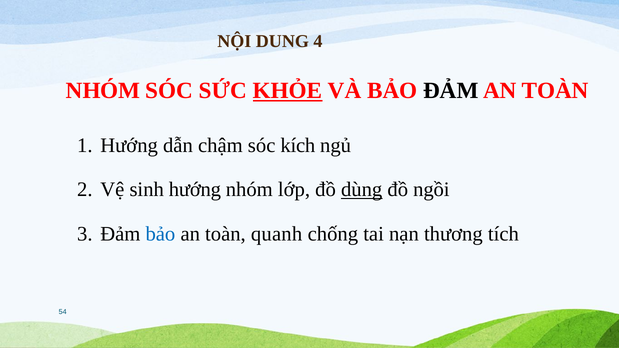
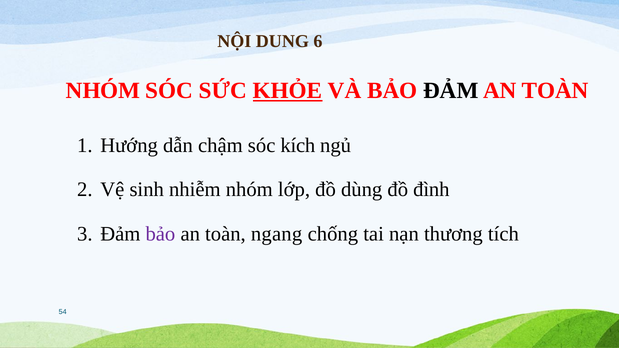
4: 4 -> 6 (318, 41)
sinh hướng: hướng -> nhiễm (195, 190)
dùng underline: present -> none (362, 190)
ngồi: ngồi -> đình (431, 190)
bảo colour: blue -> purple (160, 234)
quanh: quanh -> ngang (277, 234)
